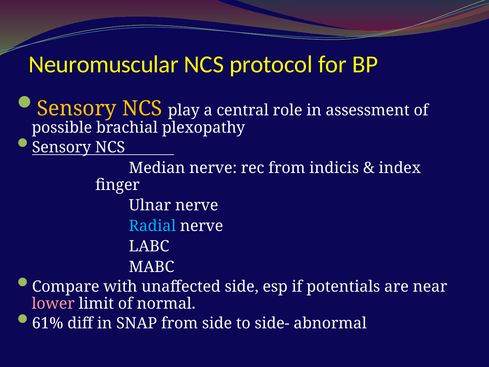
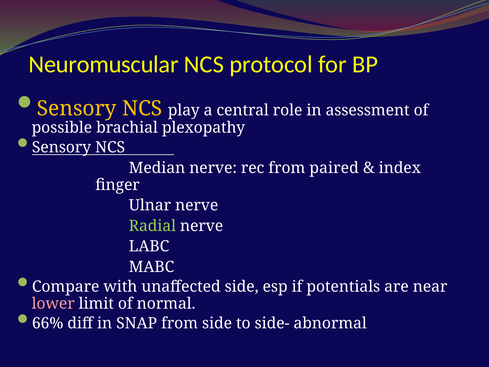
indicis: indicis -> paired (334, 168)
Radial colour: light blue -> light green (152, 226)
61%: 61% -> 66% (48, 323)
